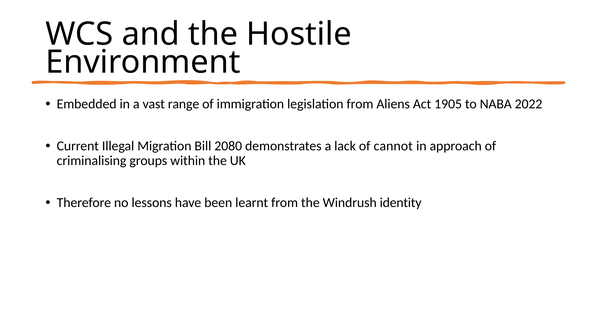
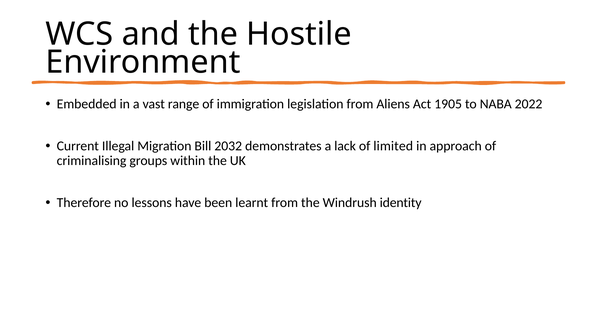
2080: 2080 -> 2032 (228, 146)
cannot: cannot -> limited (393, 146)
